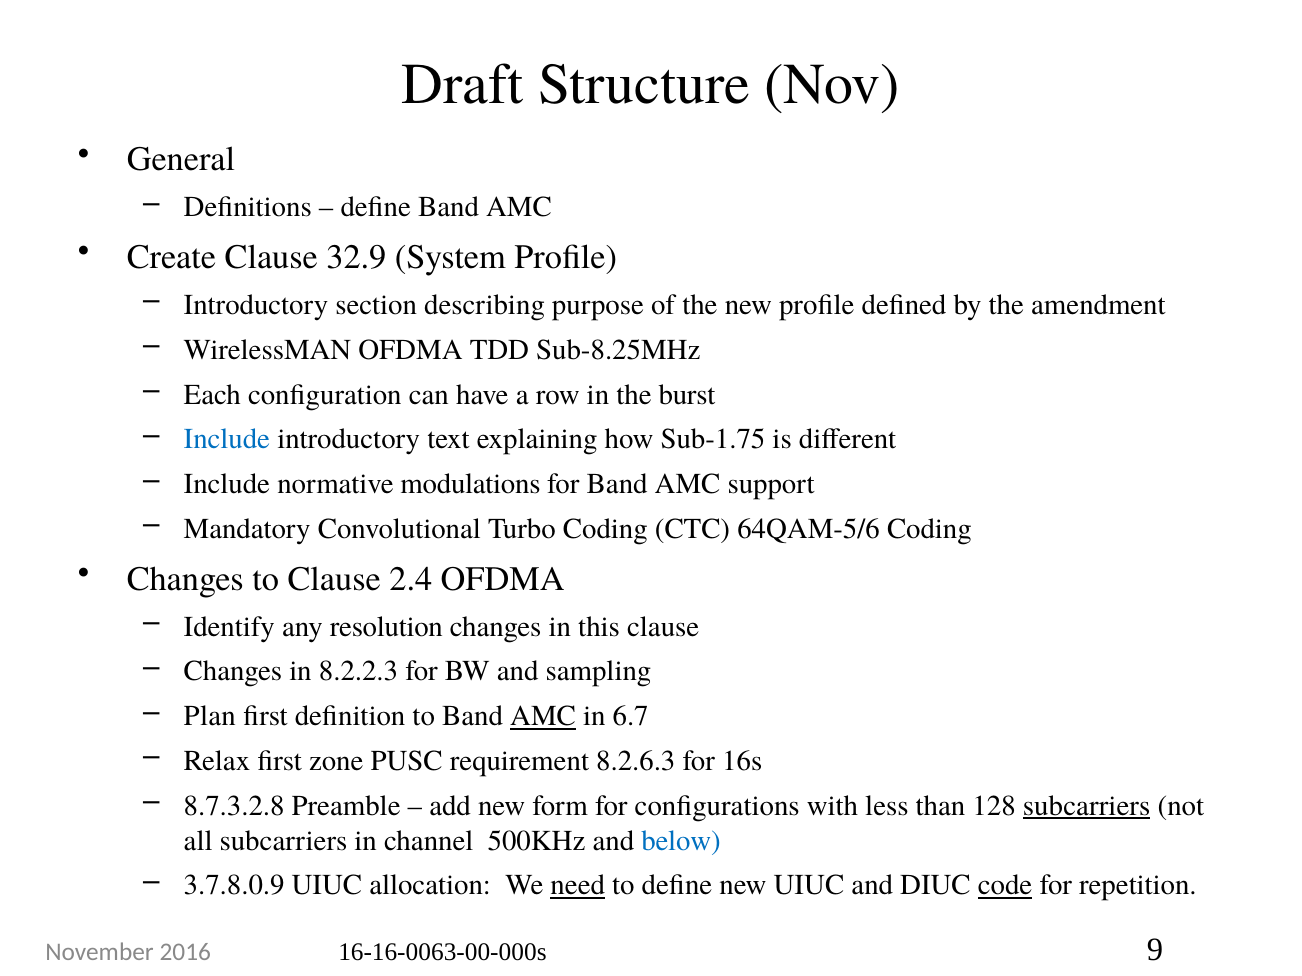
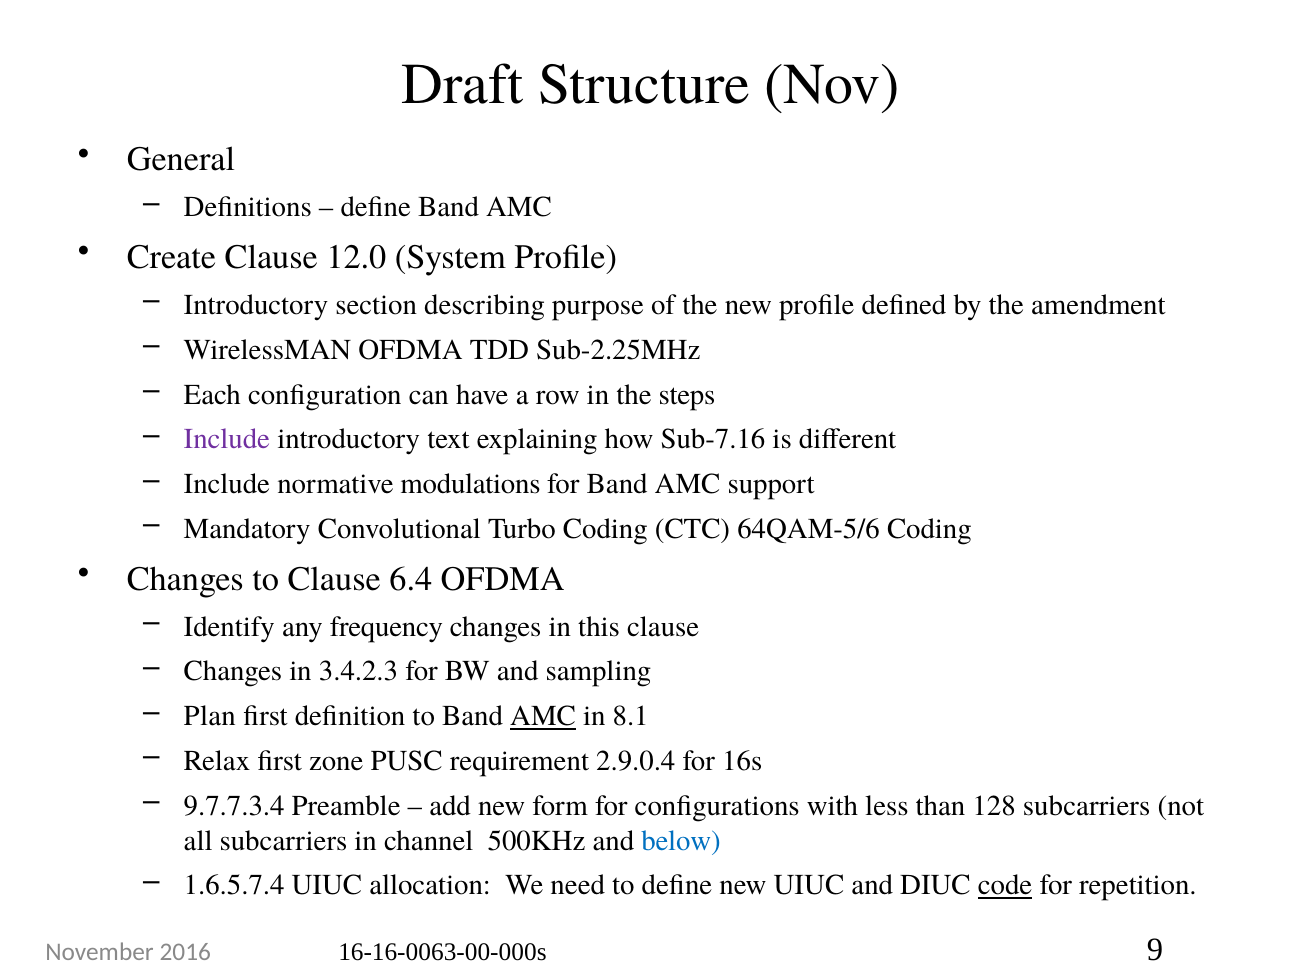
32.9: 32.9 -> 12.0 (356, 257)
Sub-8.25MHz: Sub-8.25MHz -> Sub-2.25MHz (618, 350)
burst: burst -> steps (687, 395)
Include colour: blue -> purple (227, 440)
Sub-1.75: Sub-1.75 -> Sub-7.16 (713, 440)
2.4: 2.4 -> 6.4 (411, 579)
resolution: resolution -> frequency (386, 627)
8.2.2.3: 8.2.2.3 -> 3.4.2.3 (359, 672)
6.7: 6.7 -> 8.1 (631, 717)
8.2.6.3: 8.2.6.3 -> 2.9.0.4 (636, 761)
8.7.3.2.8: 8.7.3.2.8 -> 9.7.7.3.4 (234, 806)
subcarriers underline: present -> none (1087, 806)
3.7.8.0.9: 3.7.8.0.9 -> 1.6.5.7.4 (234, 886)
need underline: present -> none (578, 886)
